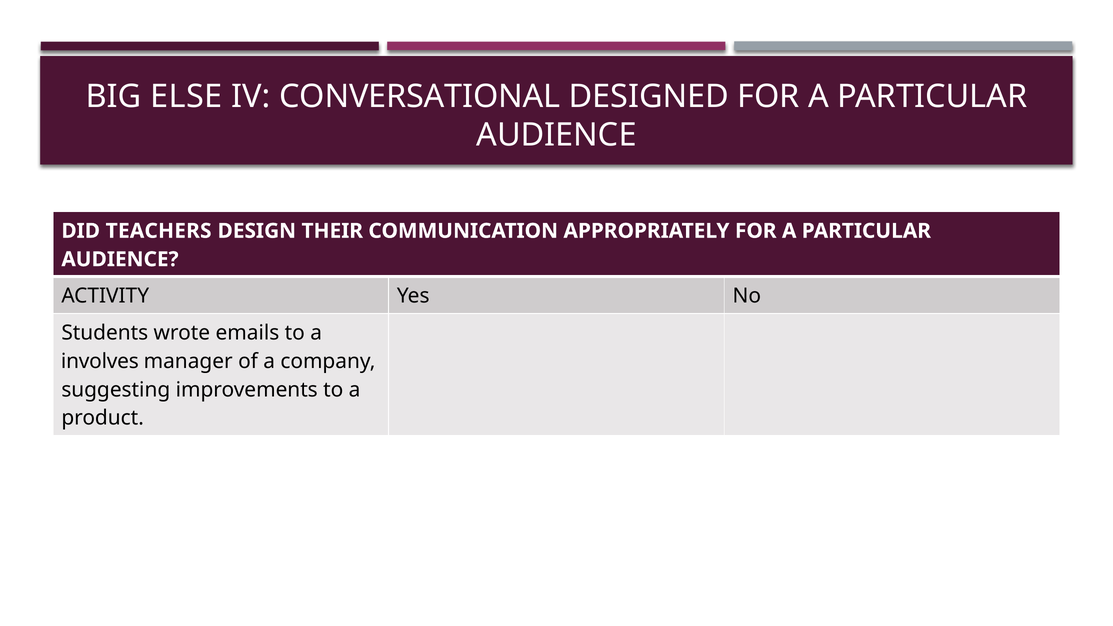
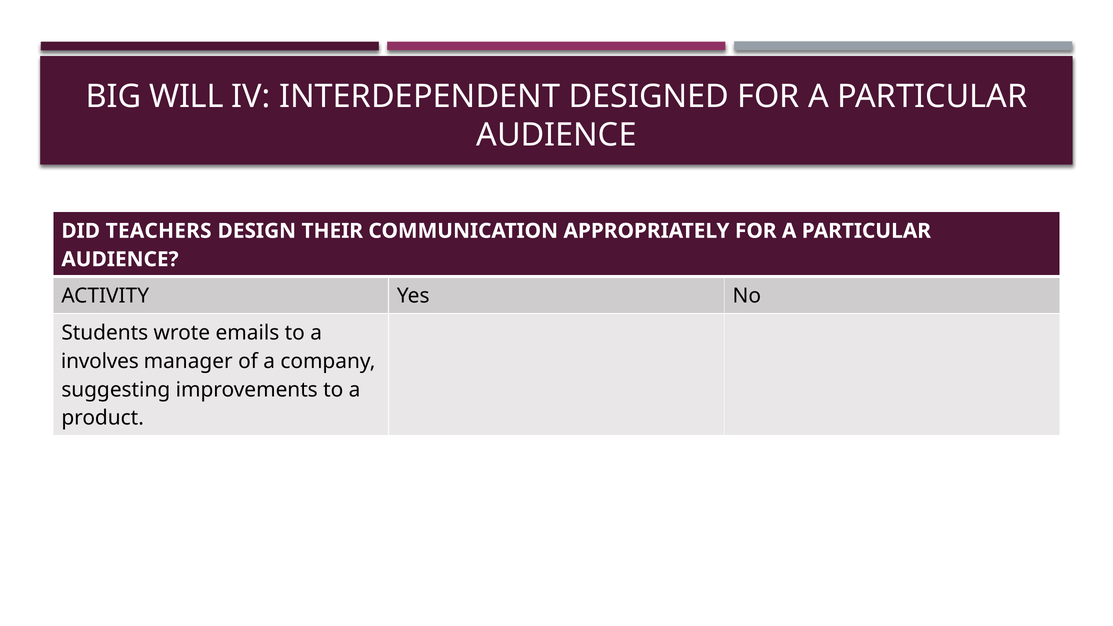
ELSE: ELSE -> WILL (187, 96)
CONVERSATIONAL: CONVERSATIONAL -> INTERDEPENDENT (420, 96)
